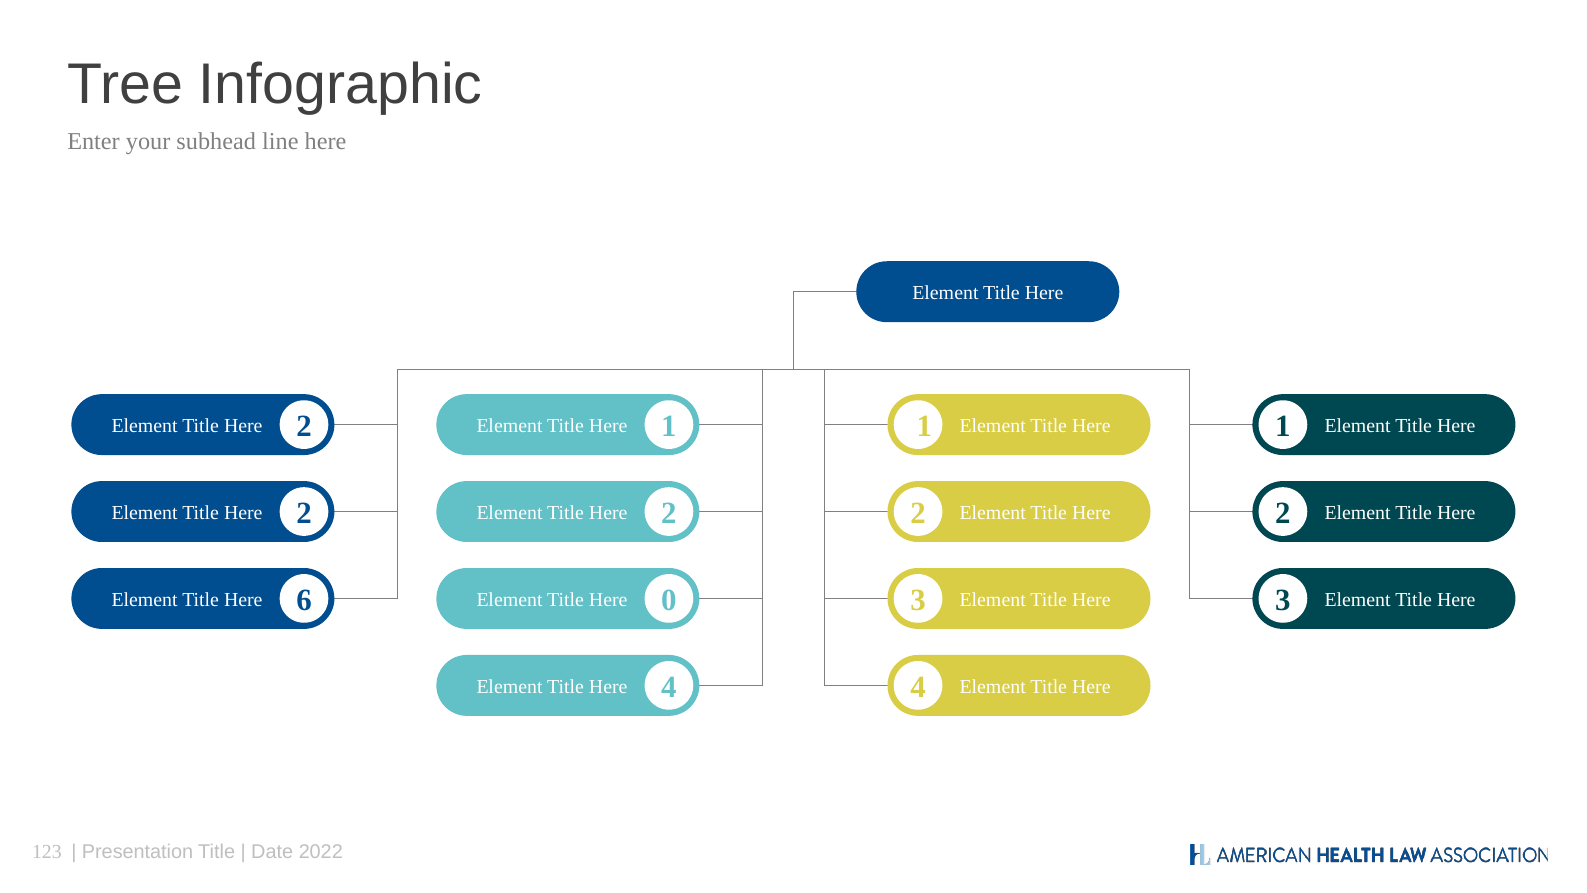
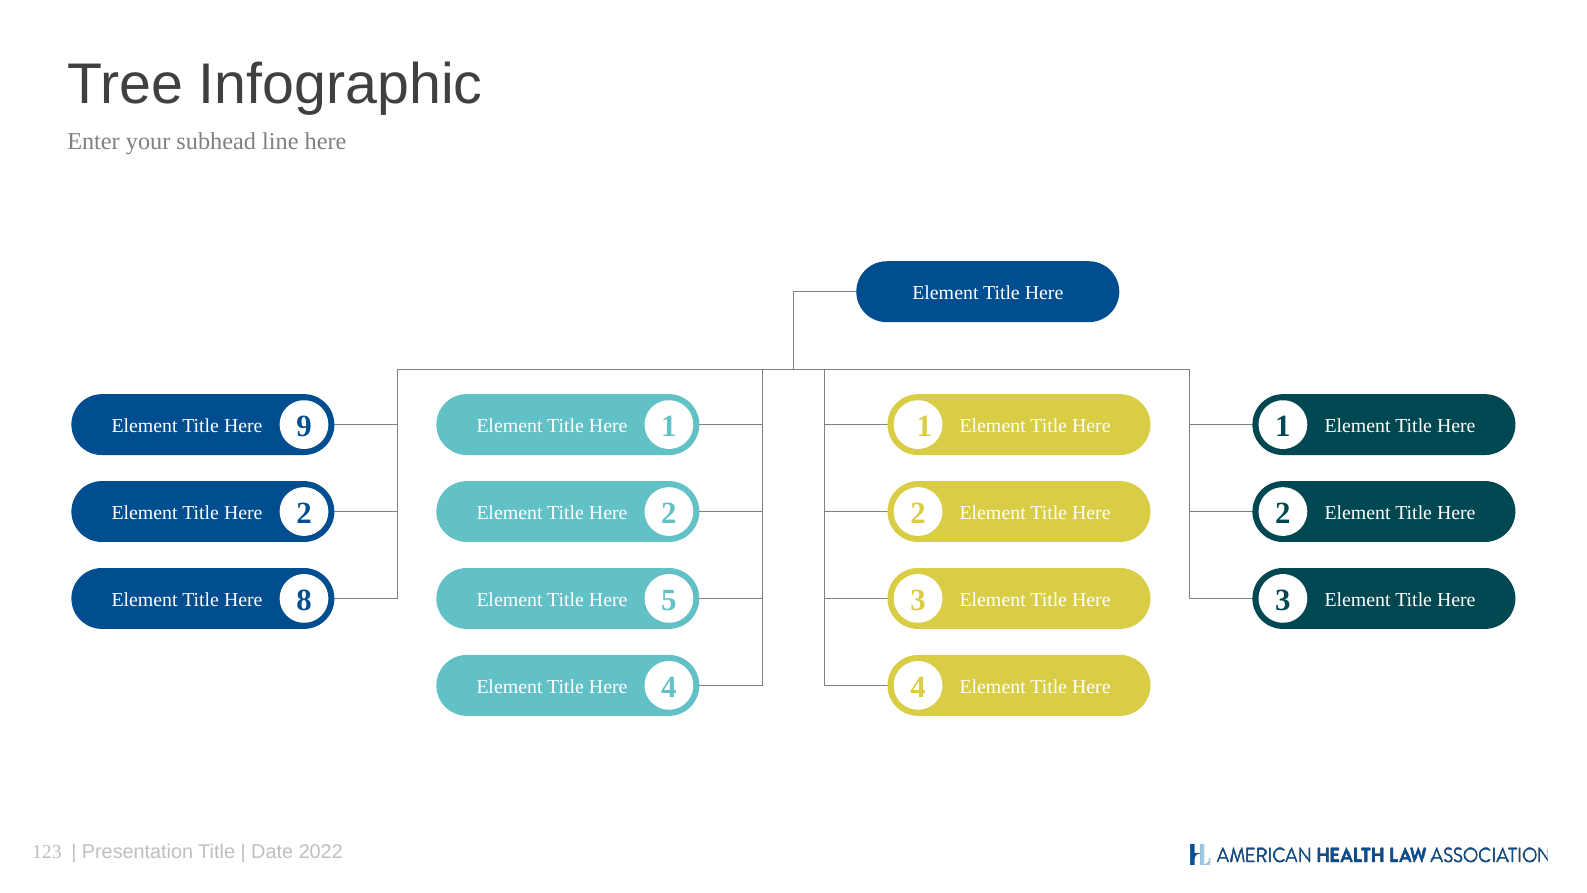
2: 2 -> 9 (304, 427)
6: 6 -> 8 (304, 600)
0: 0 -> 5 (669, 600)
